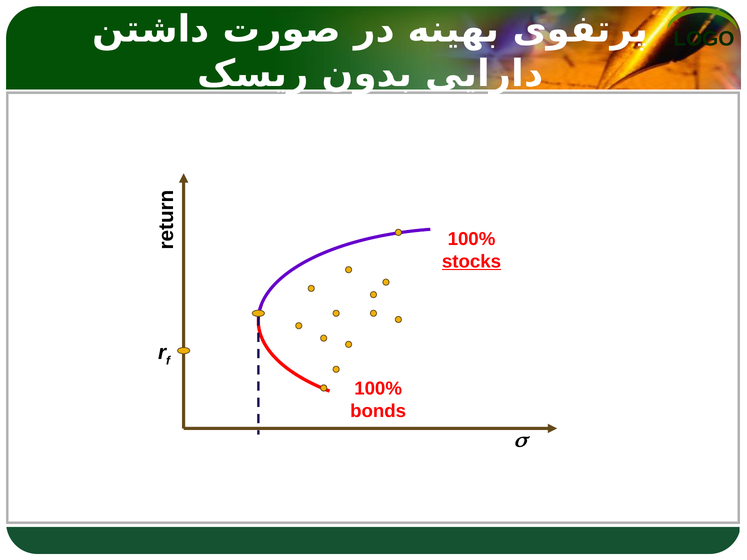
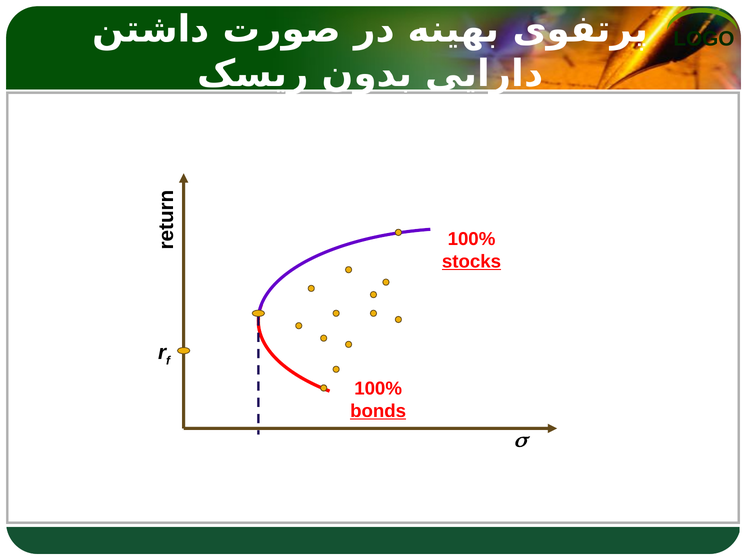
bonds underline: none -> present (378, 411)
